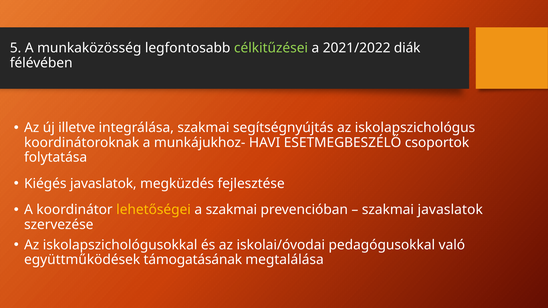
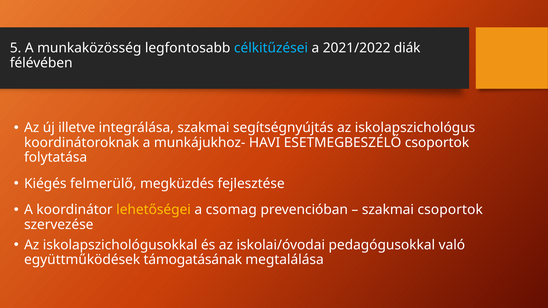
célkitűzései colour: light green -> light blue (271, 48)
Kiégés javaslatok: javaslatok -> felmerülő (103, 184)
a szakmai: szakmai -> csomag (231, 210)
szakmai javaslatok: javaslatok -> csoportok (450, 210)
